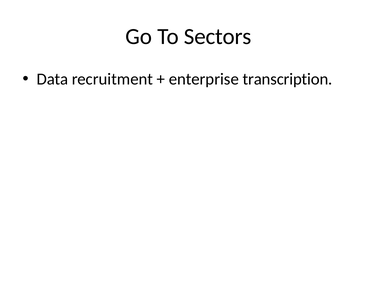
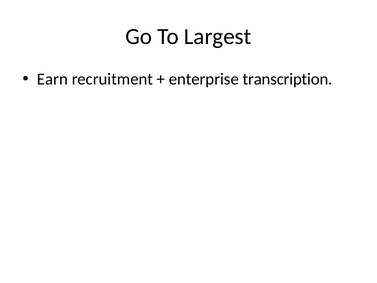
Sectors: Sectors -> Largest (218, 36)
Data: Data -> Earn (52, 79)
